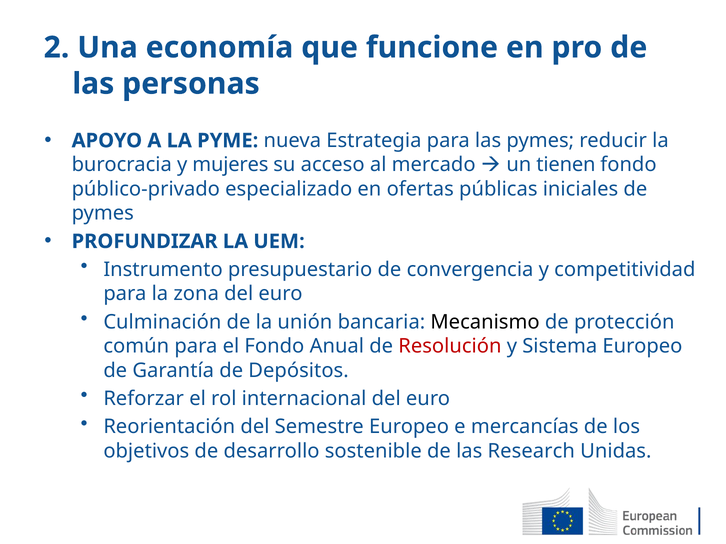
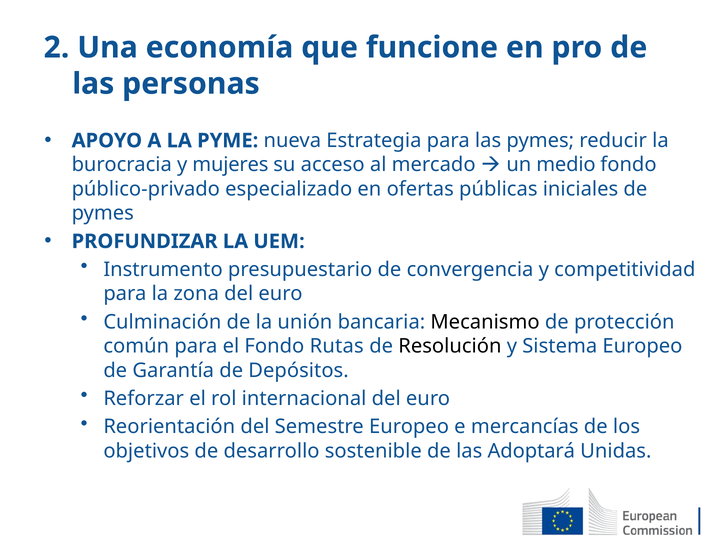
tienen: tienen -> medio (566, 165)
Anual: Anual -> Rutas (337, 347)
Resolución colour: red -> black (450, 347)
Research: Research -> Adoptará (531, 451)
